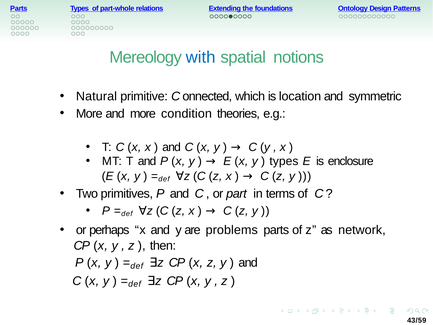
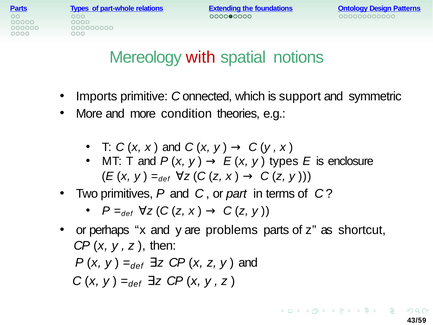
with colour: blue -> red (201, 57)
Natural: Natural -> Imports (97, 96)
location: location -> support (300, 96)
network: network -> shortcut (362, 230)
